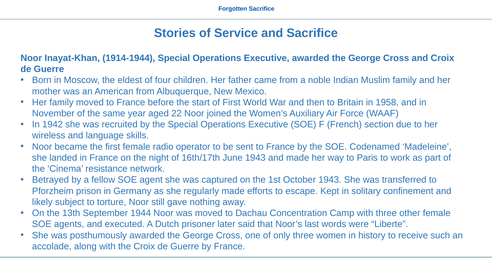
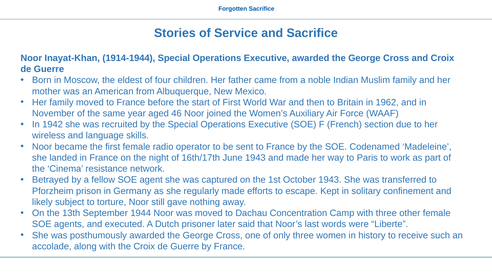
1958: 1958 -> 1962 (387, 102)
22: 22 -> 46 (177, 113)
